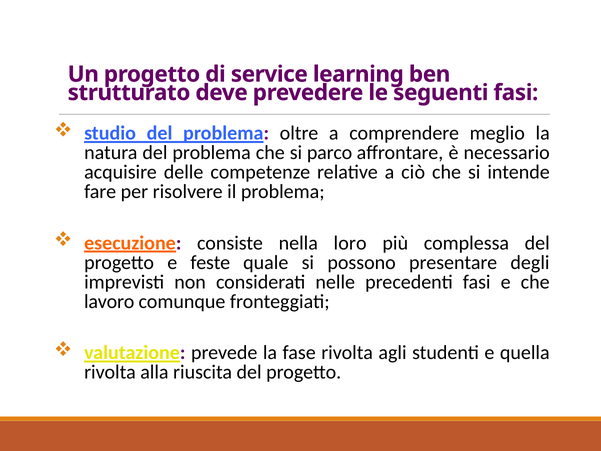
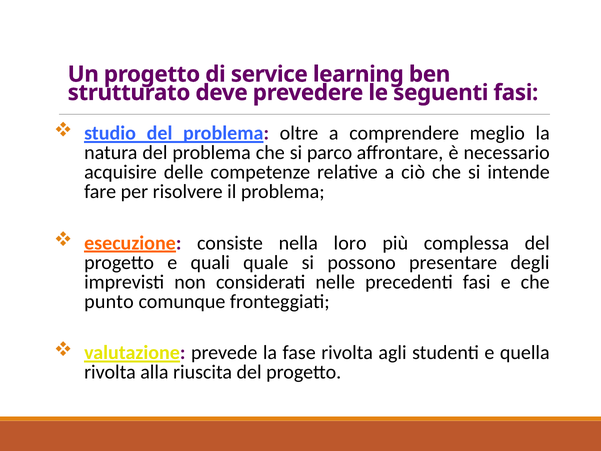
feste: feste -> quali (210, 262)
lavoro: lavoro -> punto (109, 301)
